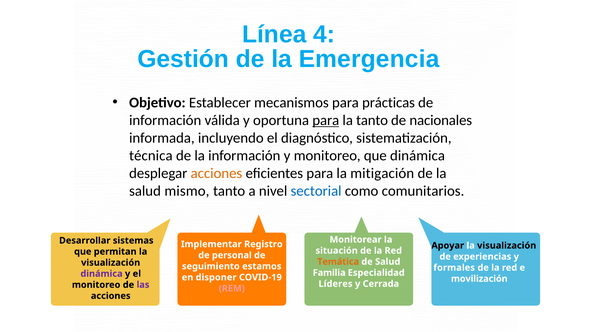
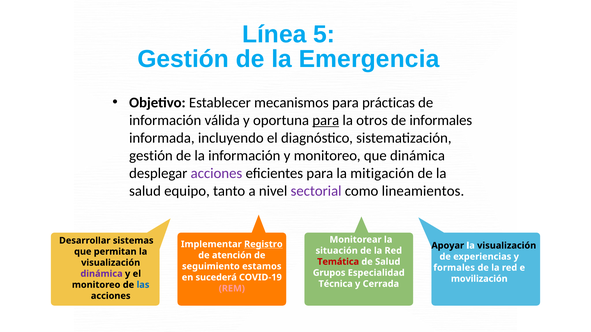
4: 4 -> 5 (324, 34)
la tanto: tanto -> otros (372, 120)
nacionales: nacionales -> informales (441, 120)
técnica: técnica -> gestión (151, 156)
acciones colour: orange -> purple (216, 174)
mismo: mismo -> equipo (187, 191)
sectorial colour: blue -> purple (316, 191)
comunitarios: comunitarios -> lineamientos (423, 191)
Registro underline: none -> present (263, 244)
personal: personal -> atención (232, 256)
Temática colour: orange -> red (338, 262)
Familia: Familia -> Grupos (329, 273)
disponer: disponer -> sucederá (216, 278)
Líderes: Líderes -> Técnica (336, 284)
las colour: purple -> blue (143, 285)
